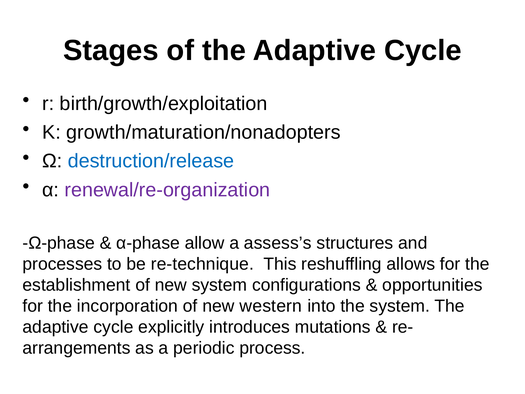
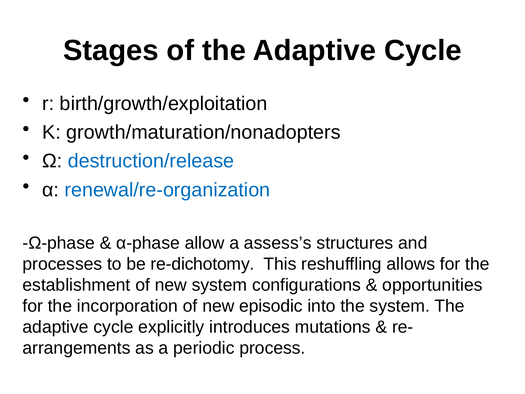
renewal/re-organization colour: purple -> blue (167, 190)
re-technique: re-technique -> re-dichotomy (203, 264)
western: western -> episodic (271, 306)
